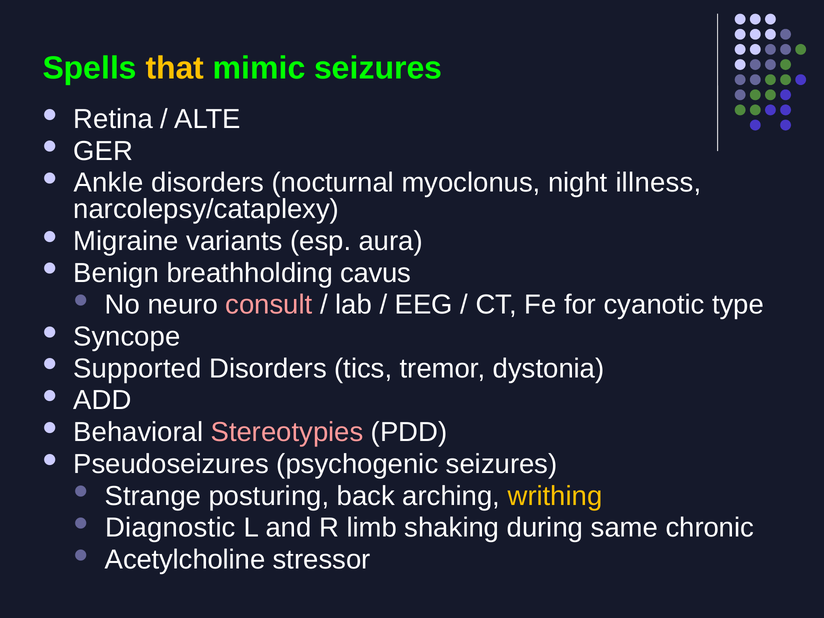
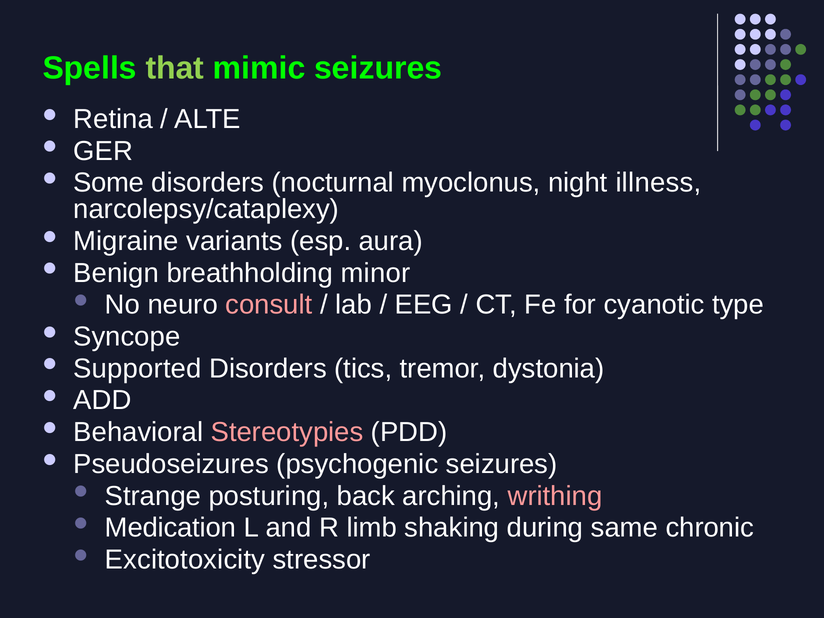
that colour: yellow -> light green (175, 68)
Ankle: Ankle -> Some (109, 183)
cavus: cavus -> minor (376, 273)
writhing colour: yellow -> pink (555, 496)
Diagnostic: Diagnostic -> Medication (171, 528)
Acetylcholine: Acetylcholine -> Excitotoxicity (185, 560)
